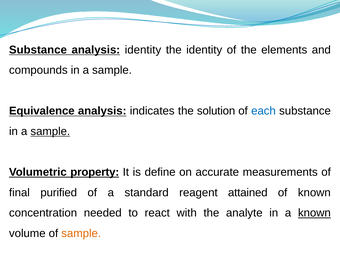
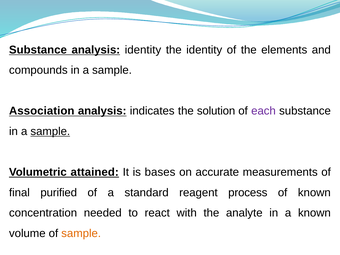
Equivalence: Equivalence -> Association (42, 111)
each colour: blue -> purple (263, 111)
property: property -> attained (95, 172)
define: define -> bases (160, 172)
attained: attained -> process (248, 193)
known underline: present -> none (314, 213)
